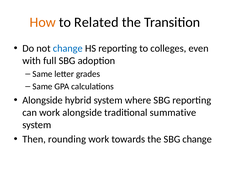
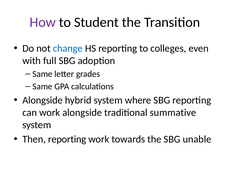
How colour: orange -> purple (43, 22)
Related: Related -> Student (96, 22)
Then rounding: rounding -> reporting (67, 139)
SBG change: change -> unable (197, 139)
